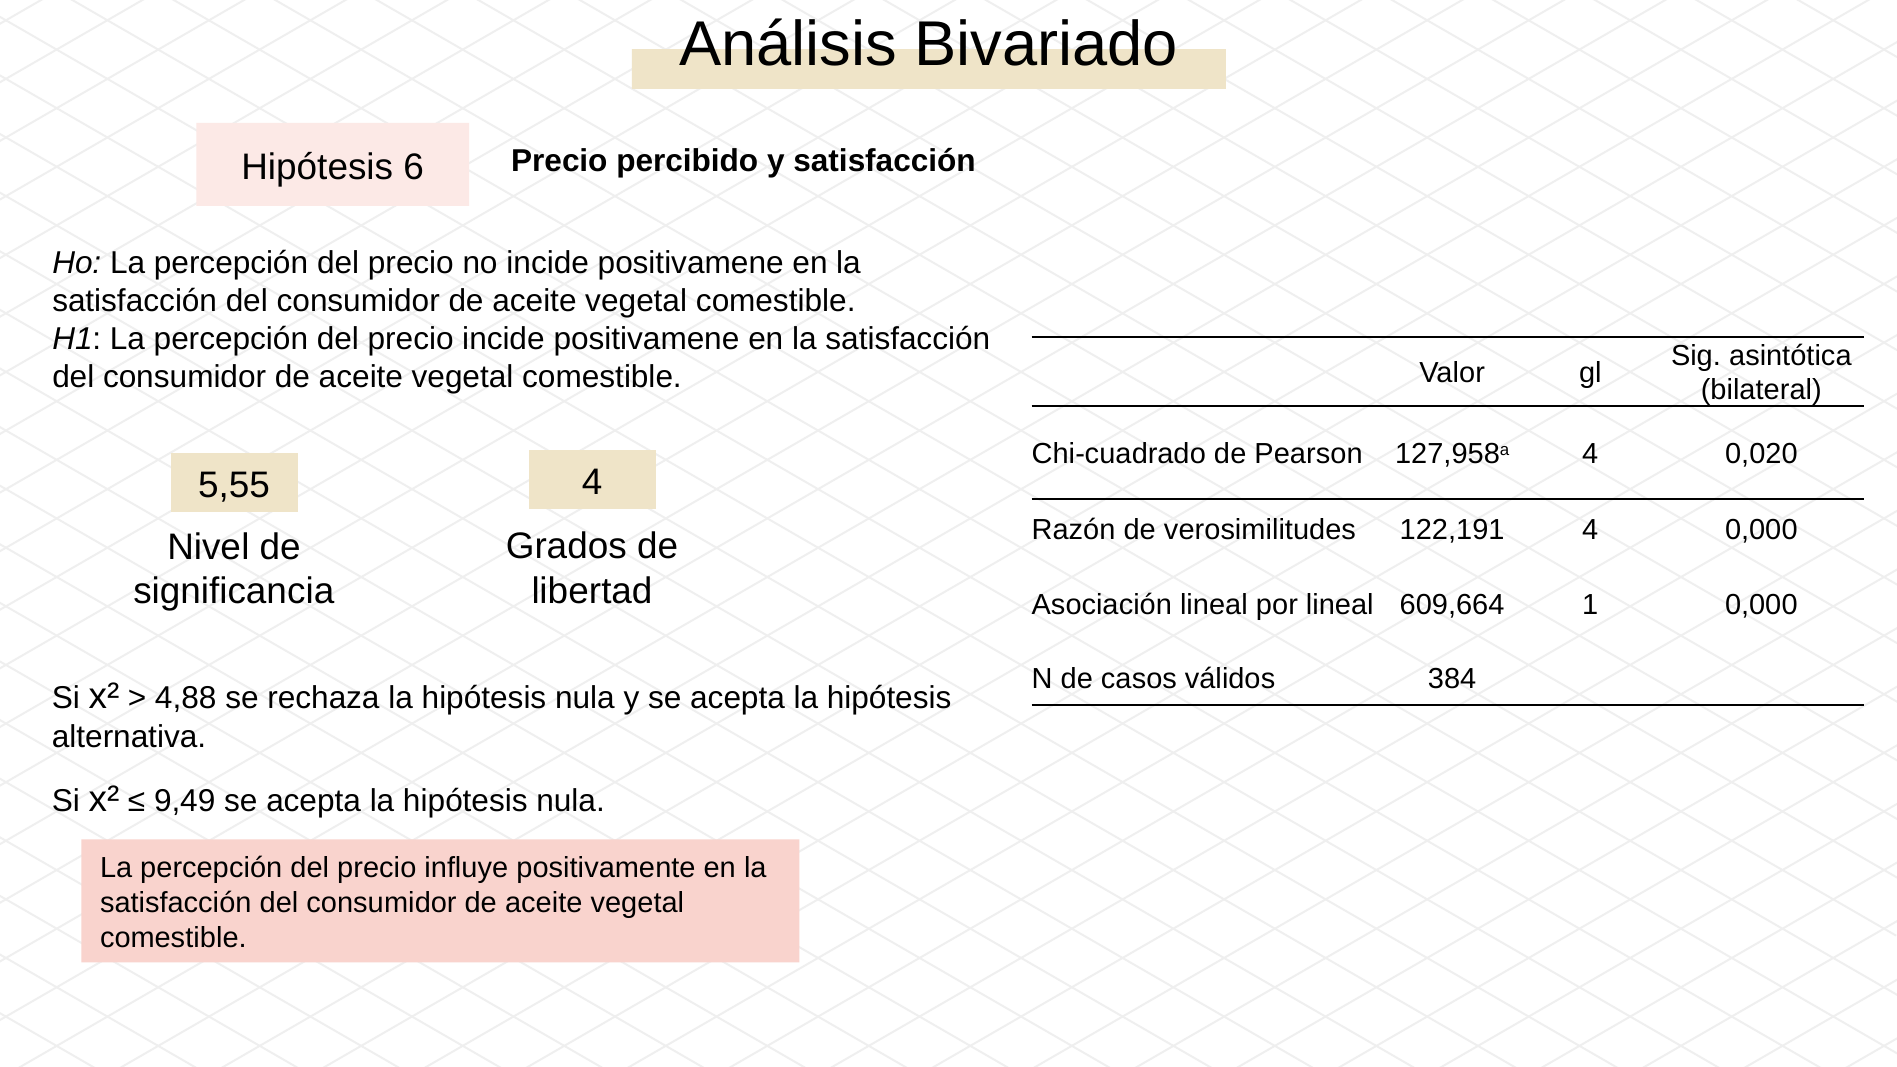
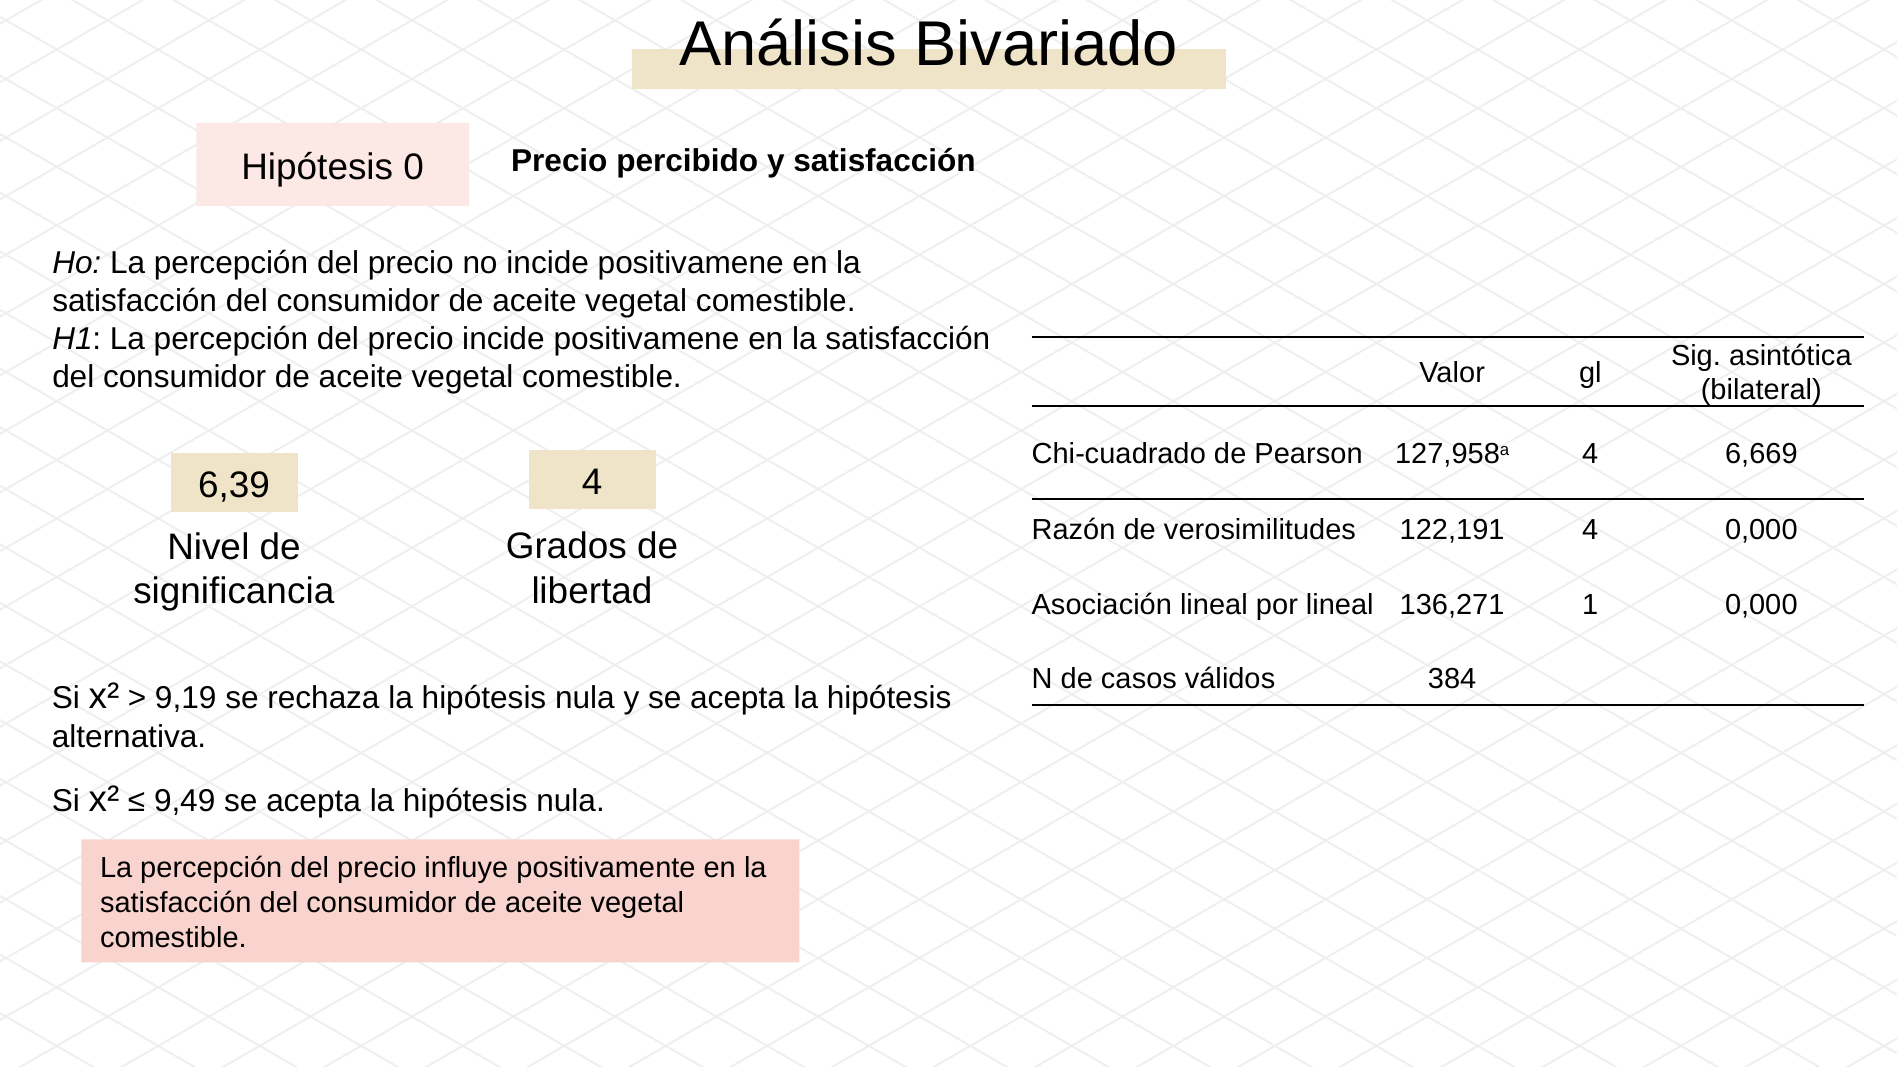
6: 6 -> 0 (414, 167)
0,020: 0,020 -> 6,669 (1761, 454)
5,55: 5,55 -> 6,39 (234, 485)
609,664: 609,664 -> 136,271 (1452, 605)
4,88: 4,88 -> 9,19 (186, 698)
